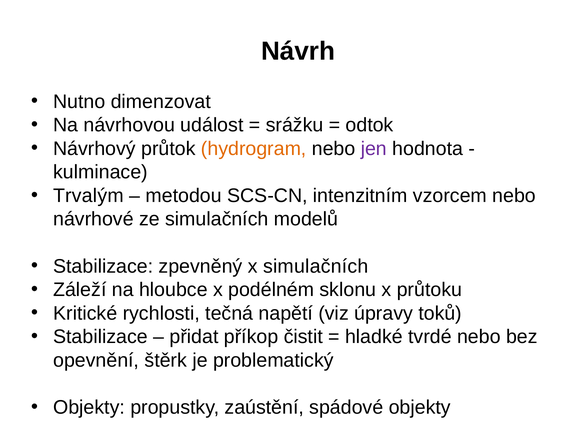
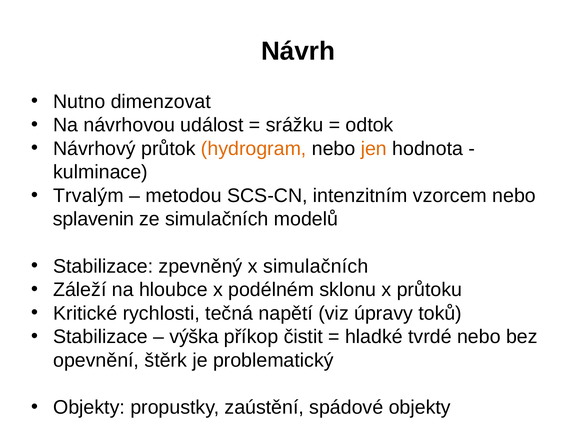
jen colour: purple -> orange (374, 148)
návrhové: návrhové -> splavenin (94, 219)
přidat: přidat -> výška (194, 336)
